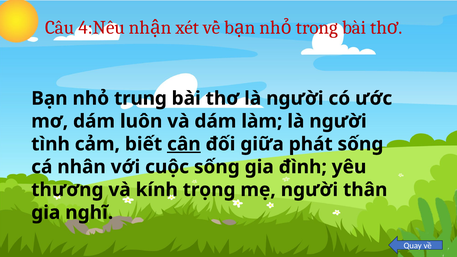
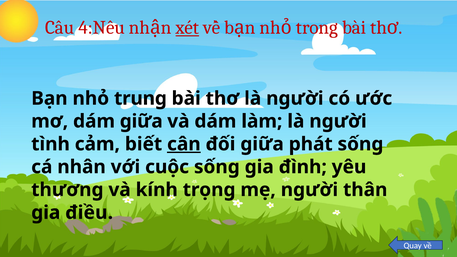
xét underline: none -> present (187, 28)
dám luôn: luôn -> giữa (141, 121)
nghĩ: nghĩ -> điều (89, 213)
